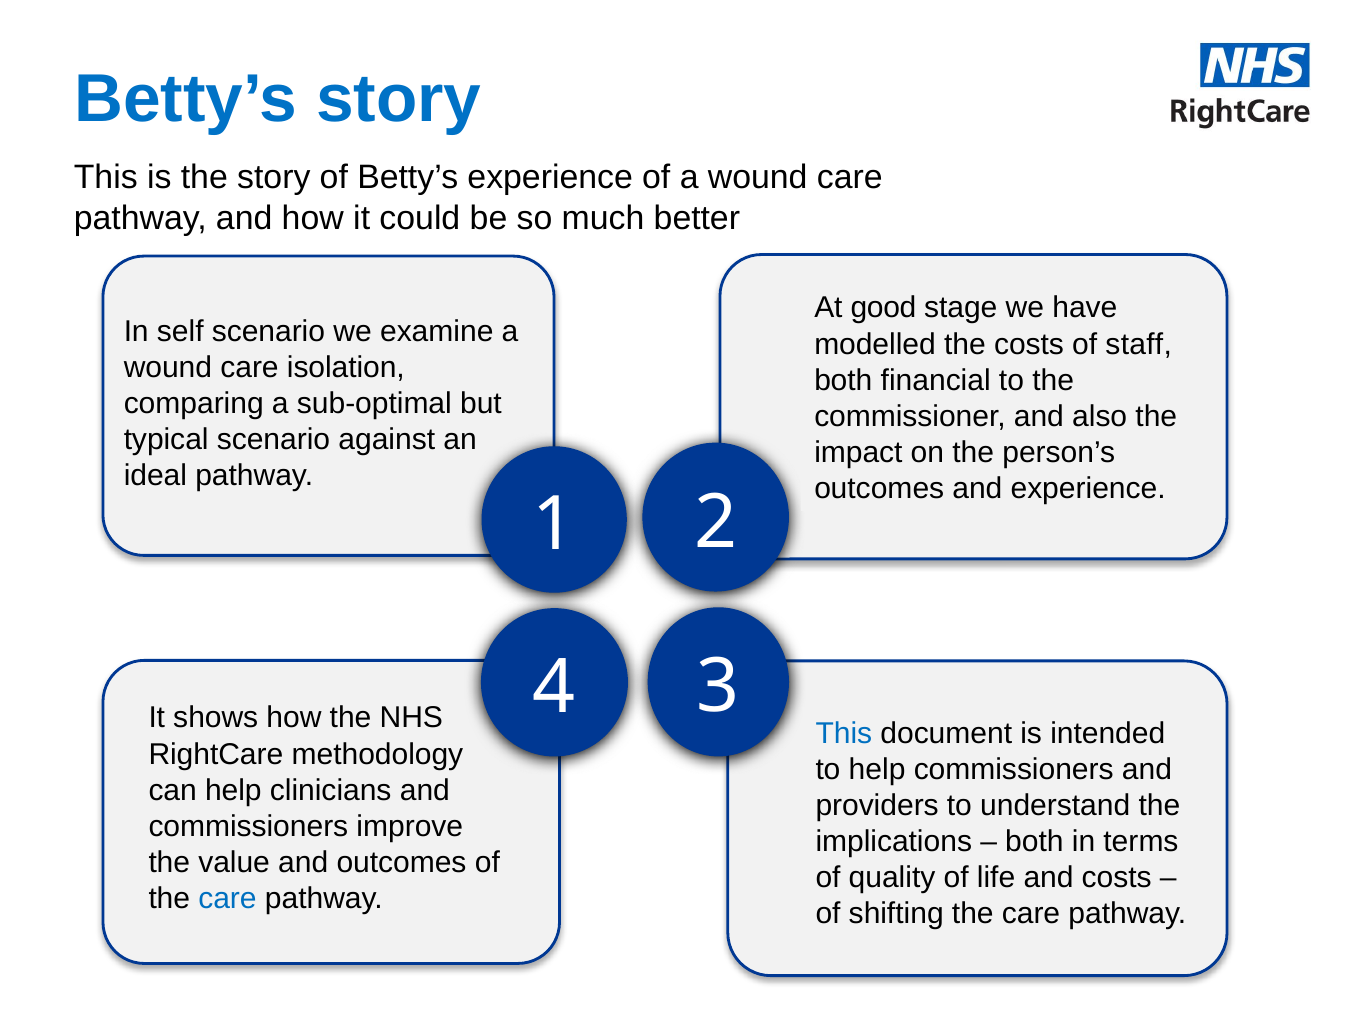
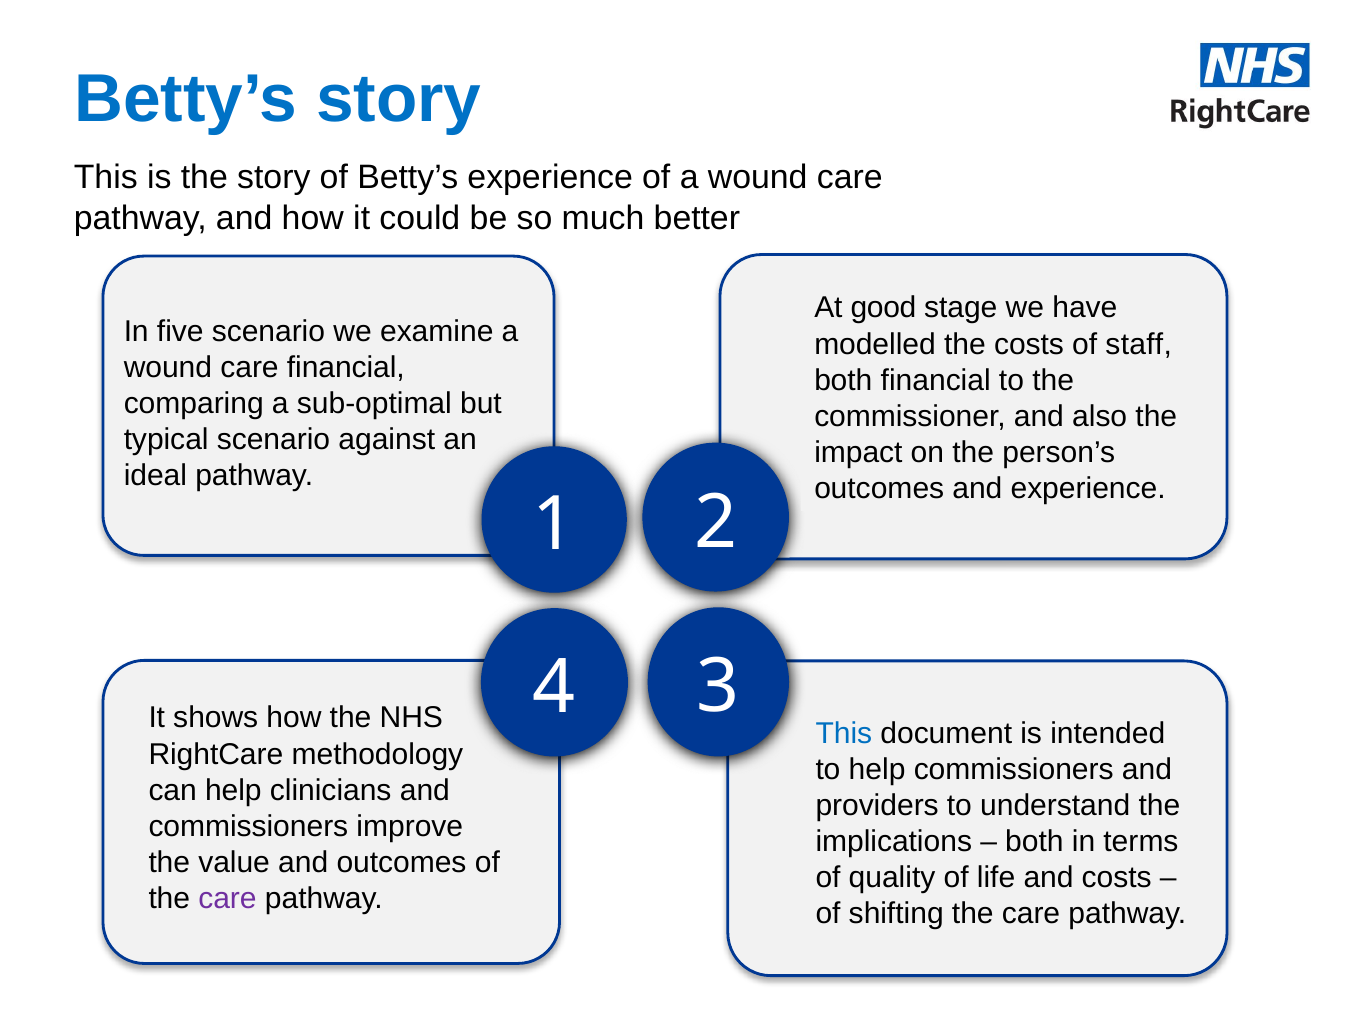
self: self -> five (180, 332)
care isolation: isolation -> financial (346, 368)
care colour: blue -> purple (227, 898)
